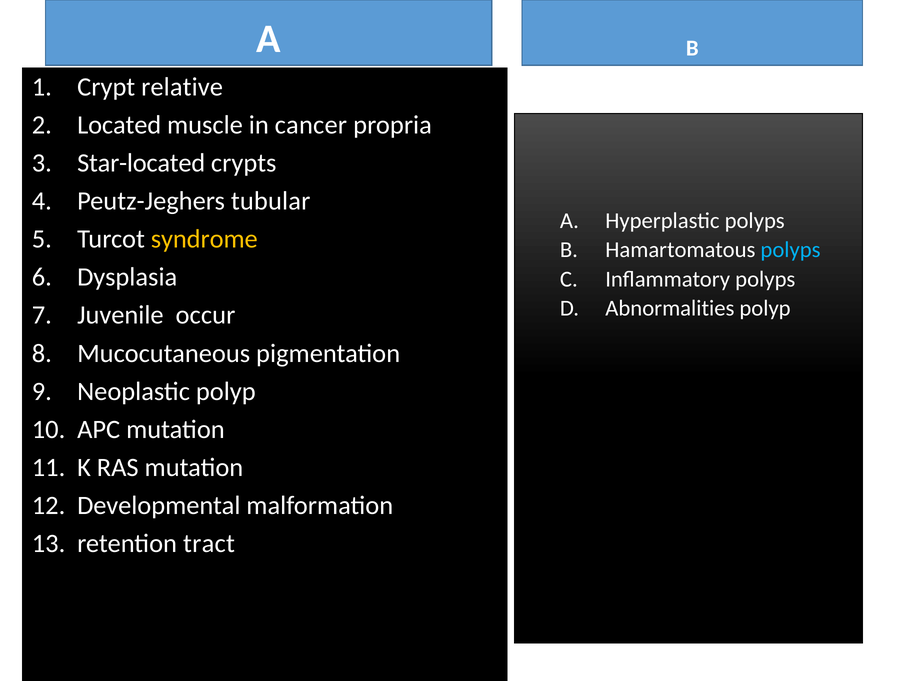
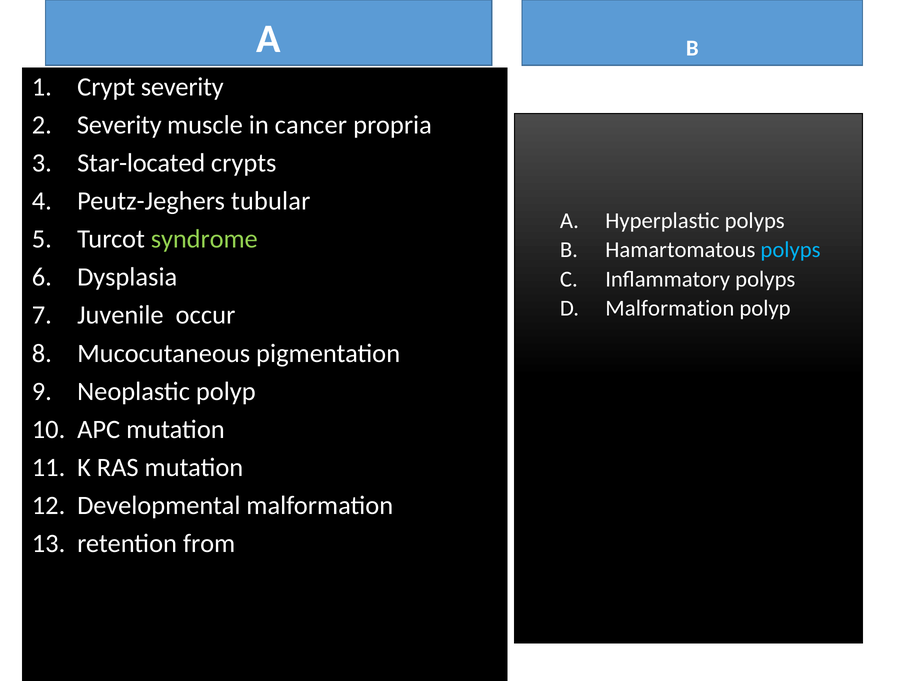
Crypt relative: relative -> severity (182, 87)
Located: Located -> Severity (119, 125)
syndrome colour: yellow -> light green (204, 239)
Abnormalities: Abnormalities -> Malformation (670, 308)
tract: tract -> from (209, 544)
